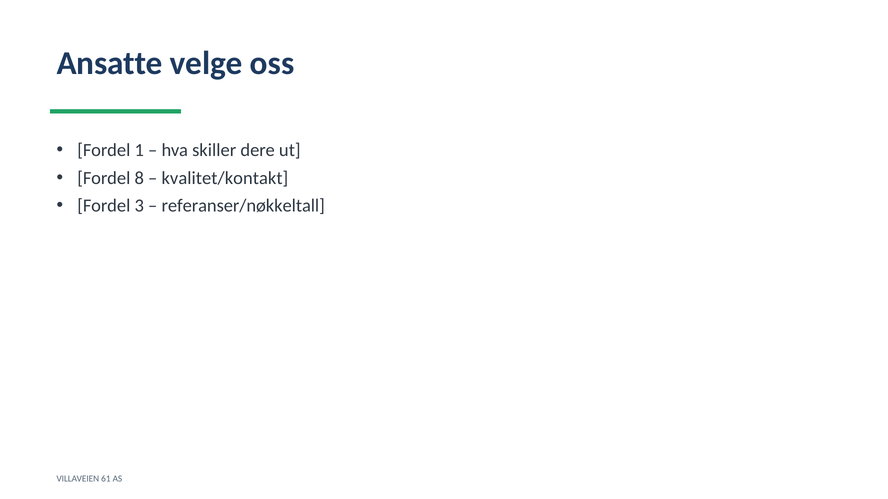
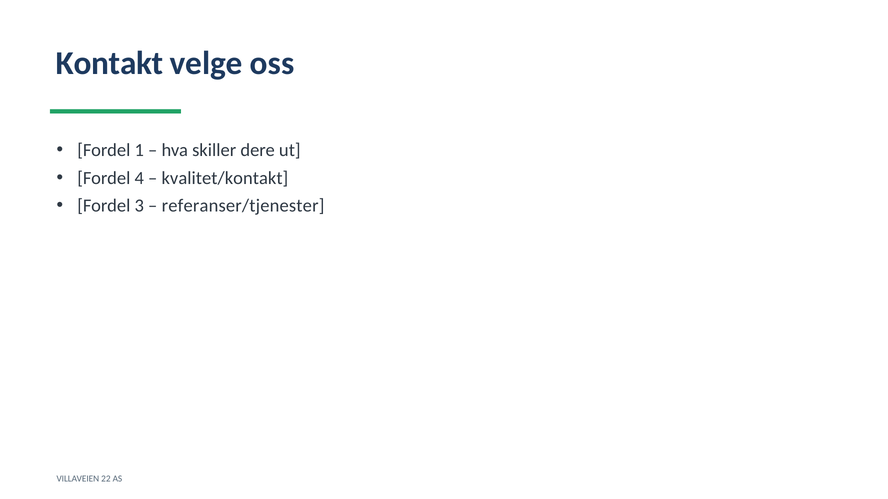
Ansatte: Ansatte -> Kontakt (110, 63)
8: 8 -> 4 (139, 178)
referanser/nøkkeltall: referanser/nøkkeltall -> referanser/tjenester (243, 206)
61: 61 -> 22 (106, 479)
